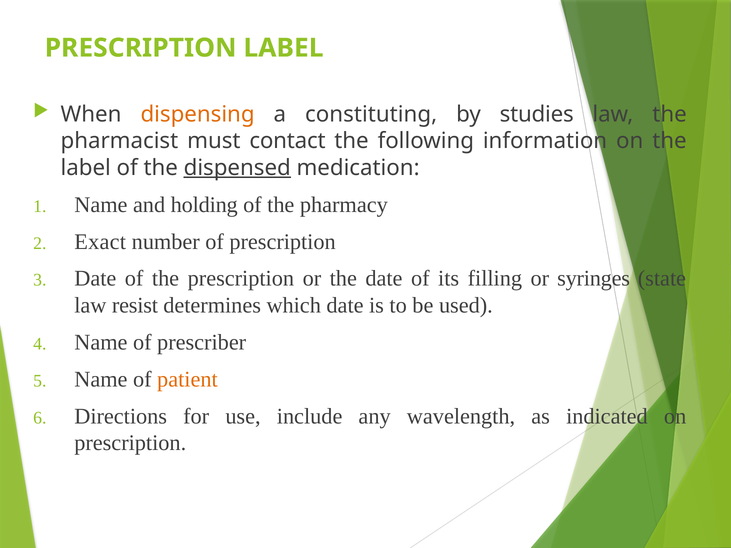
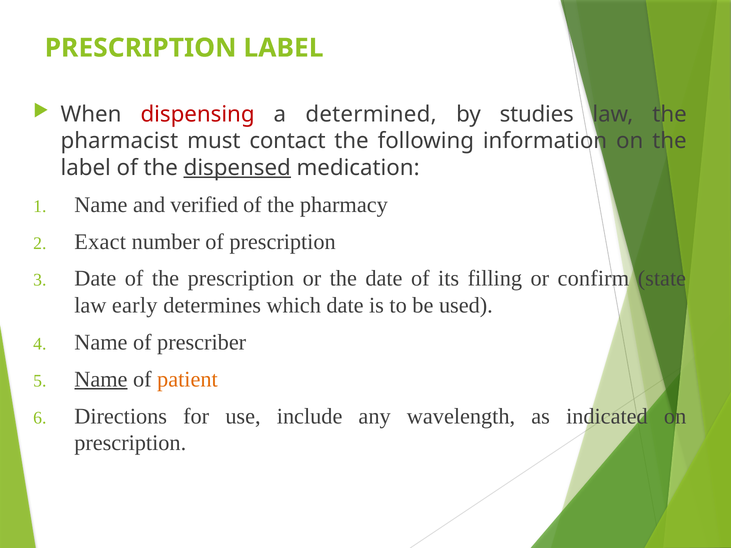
dispensing colour: orange -> red (198, 114)
constituting: constituting -> determined (371, 114)
holding: holding -> verified (204, 205)
syringes: syringes -> confirm (593, 279)
resist: resist -> early (135, 306)
Name underline: none -> present (101, 379)
